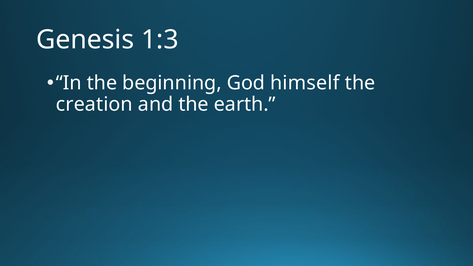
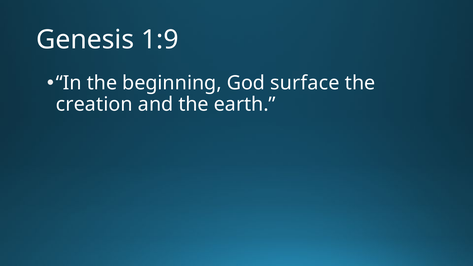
1:3: 1:3 -> 1:9 (160, 40)
himself: himself -> surface (305, 83)
